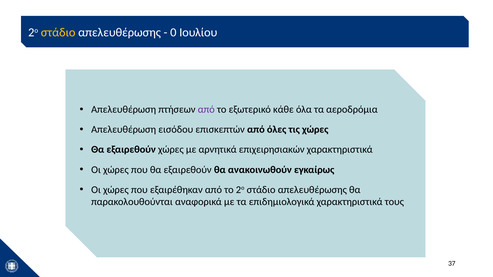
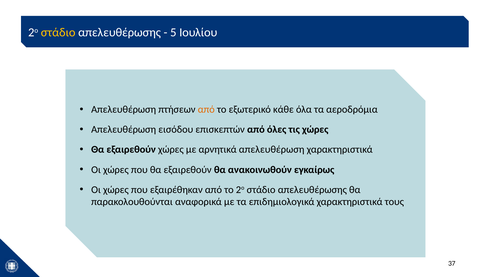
0: 0 -> 5 (173, 32)
από colour: purple -> orange (206, 110)
αρνητικά επιχειρησιακών: επιχειρησιακών -> απελευθέρωση (272, 150)
